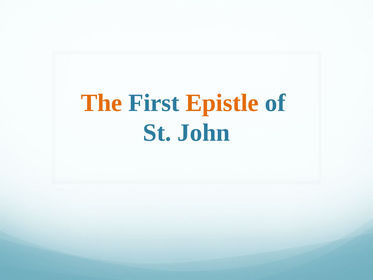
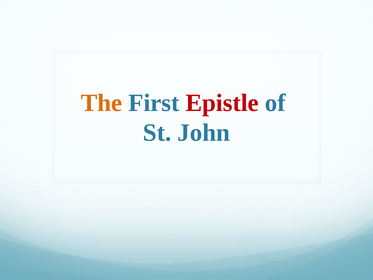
Epistle colour: orange -> red (222, 103)
